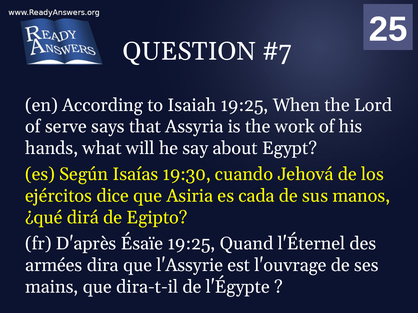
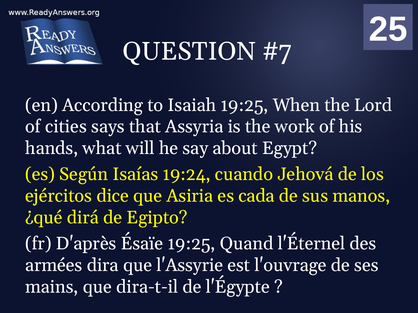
serve: serve -> cities (66, 127)
19:30: 19:30 -> 19:24 (187, 175)
